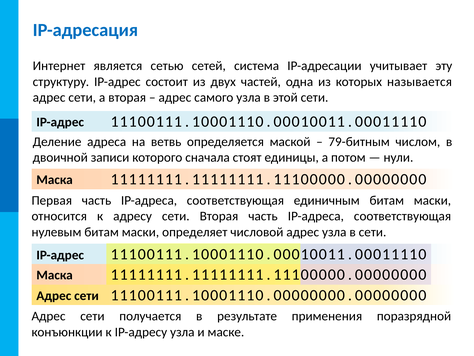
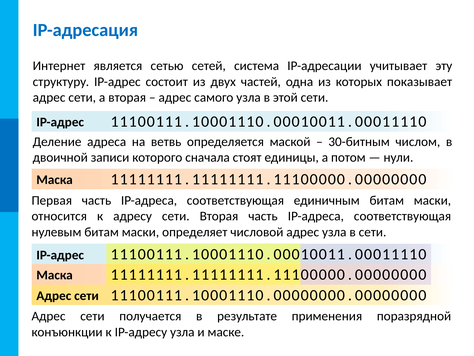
называется: называется -> показывает (420, 82)
79-битным: 79-битным -> 30-битным (359, 142)
